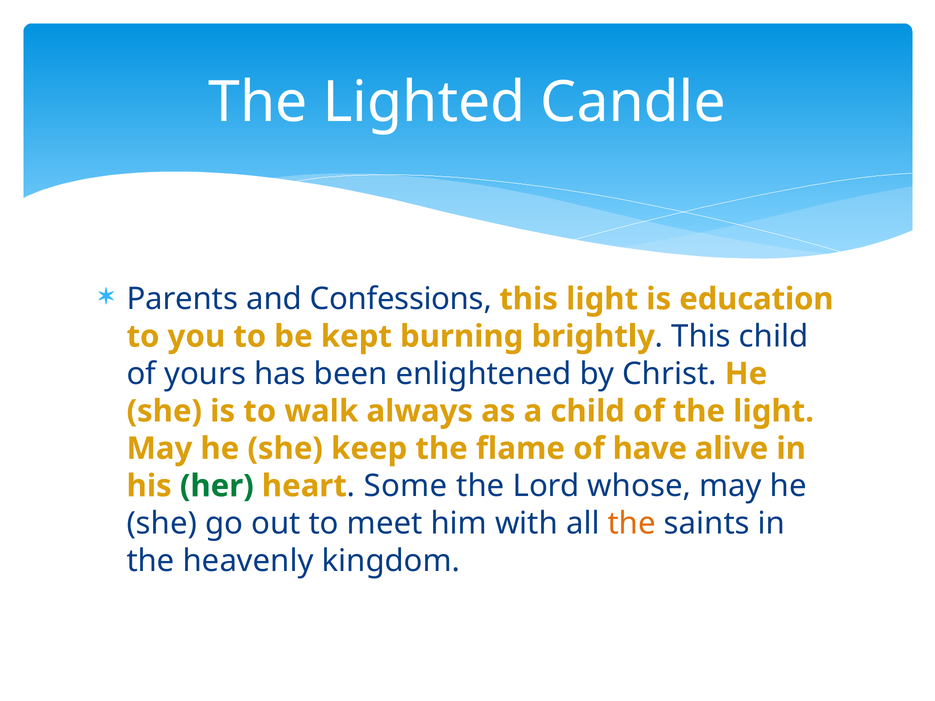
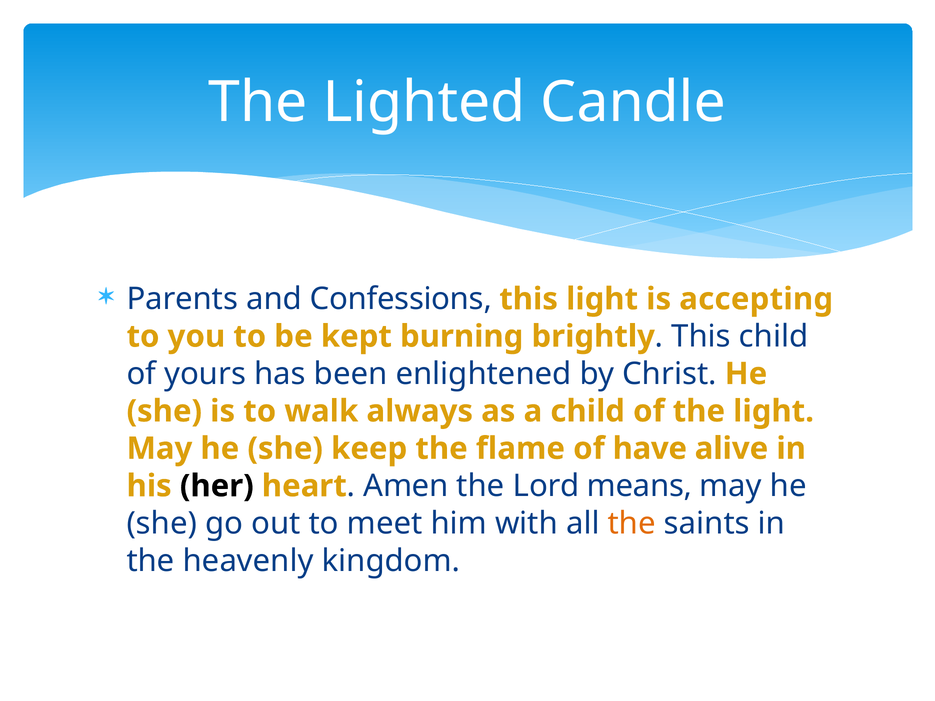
education: education -> accepting (756, 299)
her colour: green -> black (217, 486)
Some: Some -> Amen (406, 486)
whose: whose -> means (639, 486)
